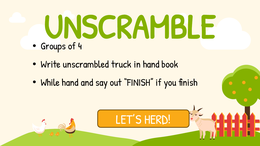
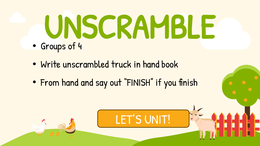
While: While -> From (50, 83)
HERD: HERD -> UNIT (158, 120)
